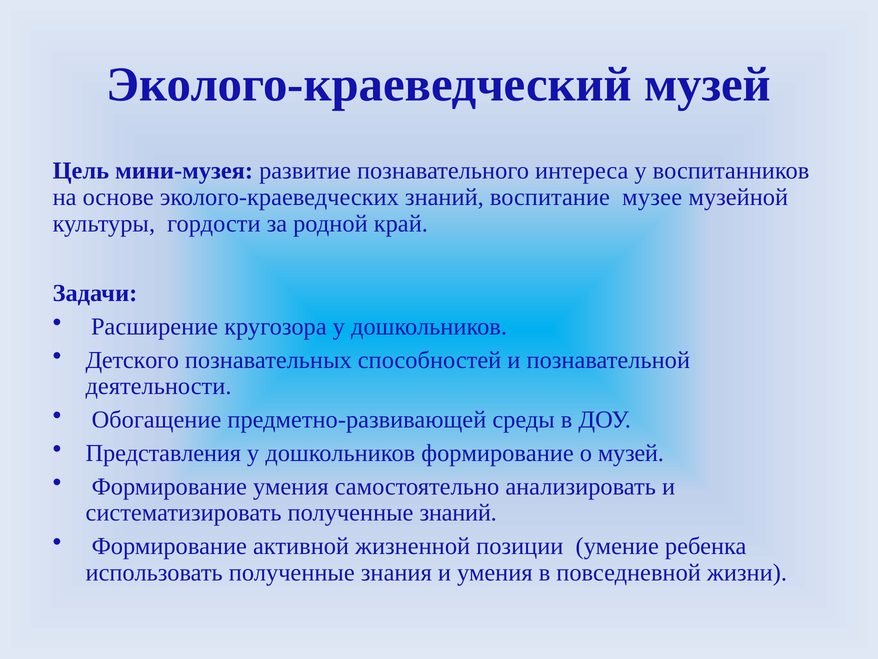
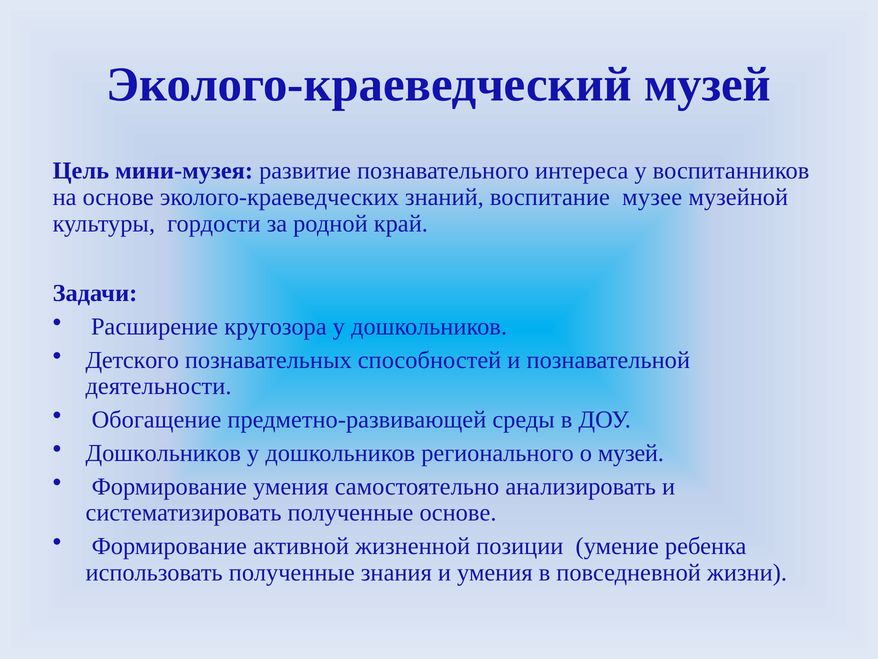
Представления: Представления -> Дошкольников (163, 453)
дошкольников формирование: формирование -> регионального (498, 453)
полученные знаний: знаний -> основе (458, 512)
